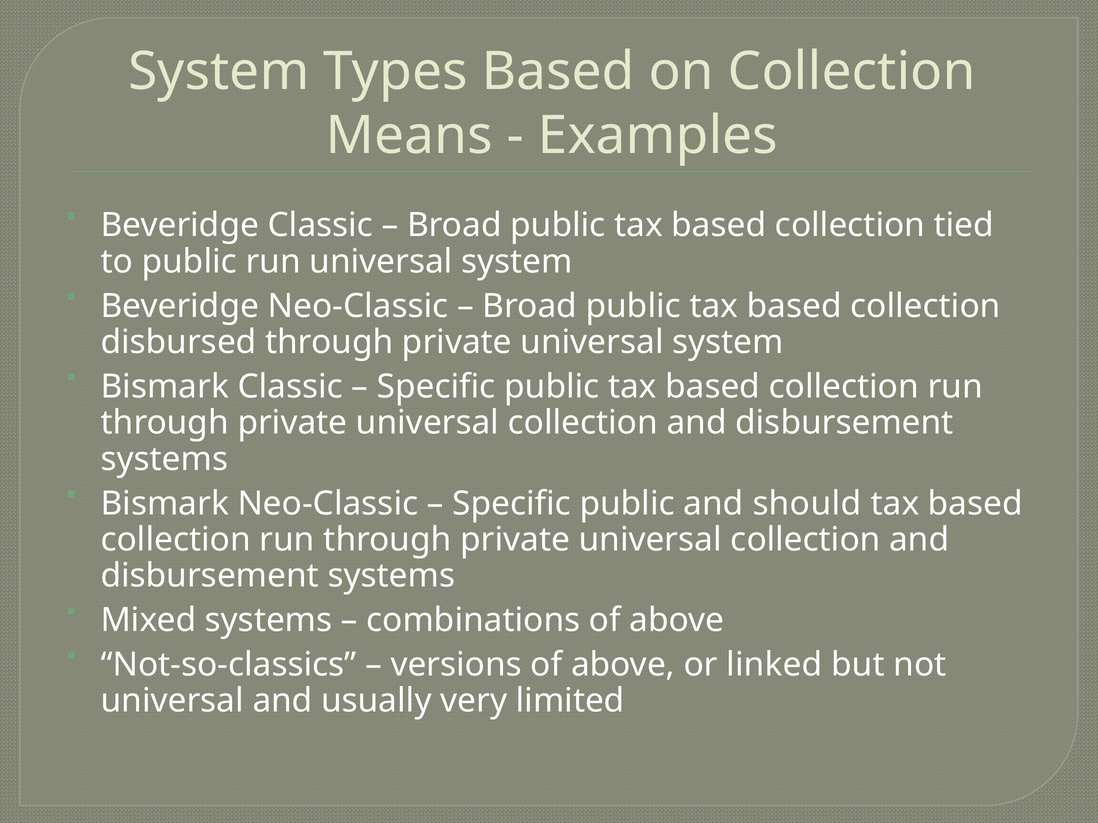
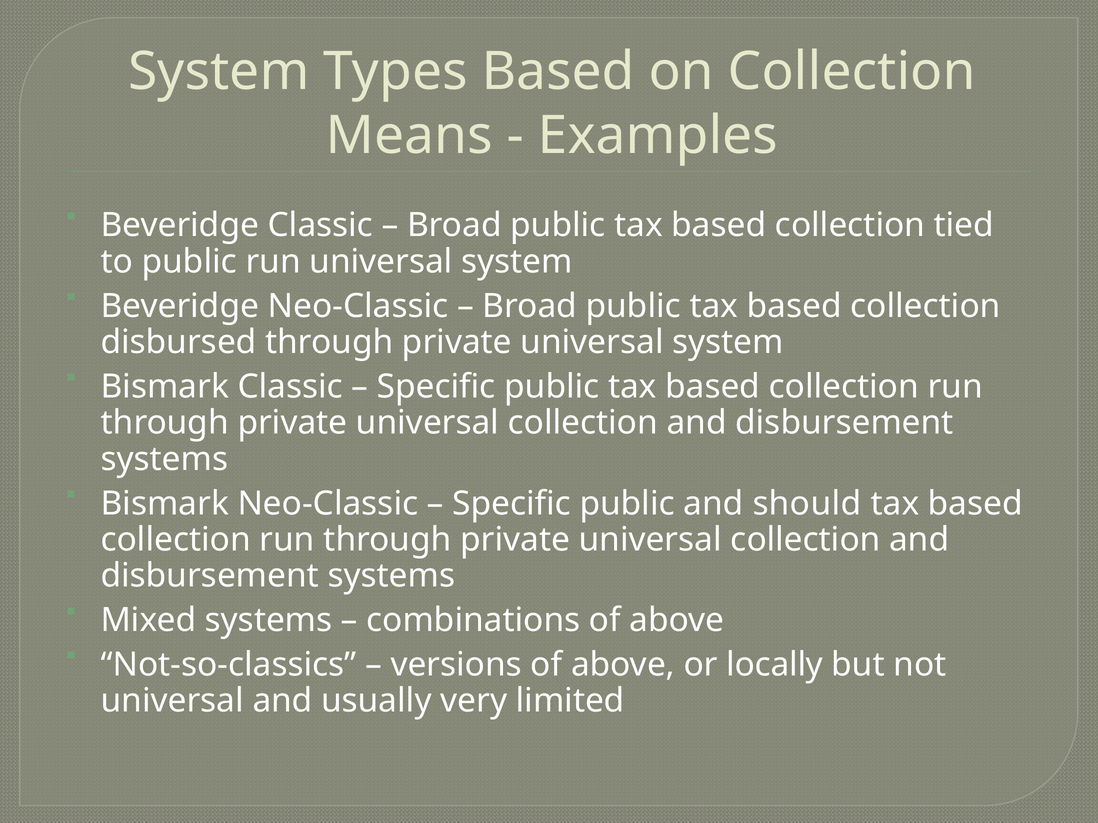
linked: linked -> locally (775, 665)
